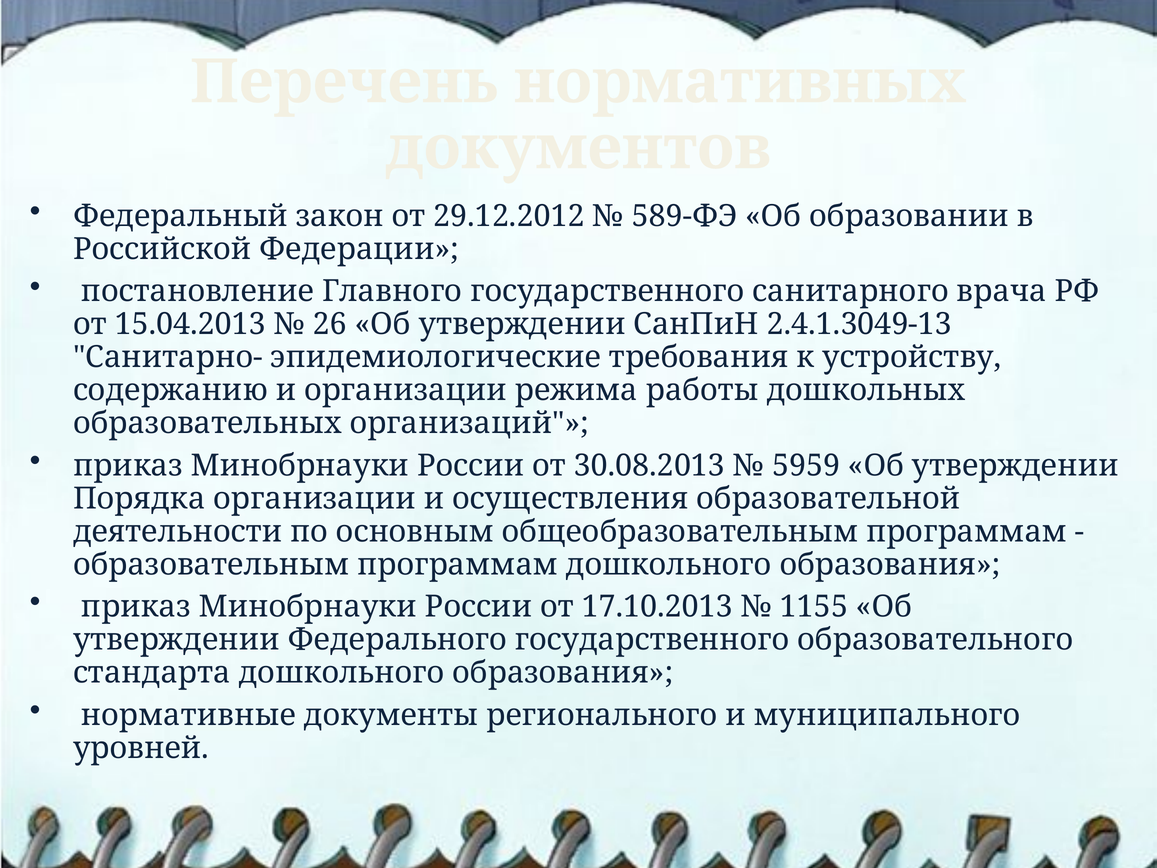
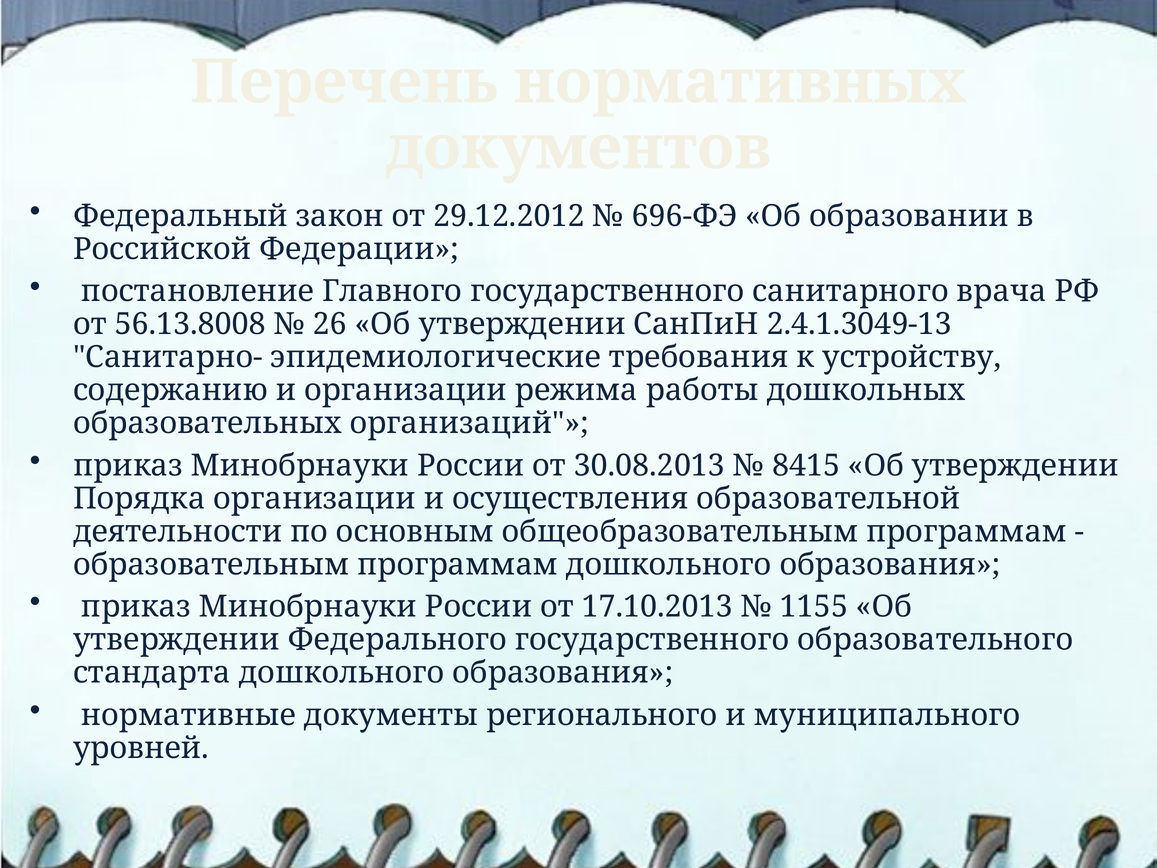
589-ФЭ: 589-ФЭ -> 696-ФЭ (685, 216)
15.04.2013: 15.04.2013 -> 56.13.8008 (190, 324)
5959: 5959 -> 8415 (806, 465)
